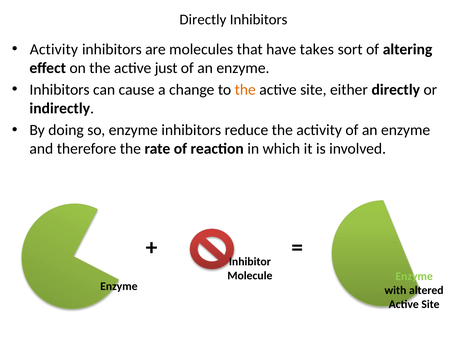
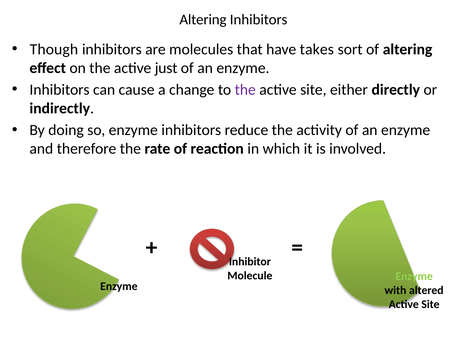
Directly: Directly -> Altering (203, 20)
Activity: Activity -> Though (54, 49)
the colour: orange -> purple (245, 90)
